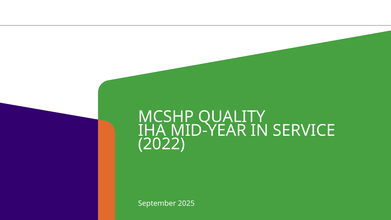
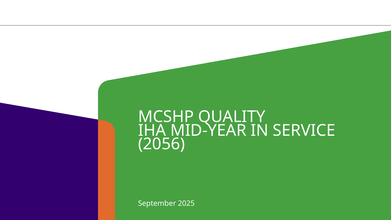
2022: 2022 -> 2056 (162, 144)
